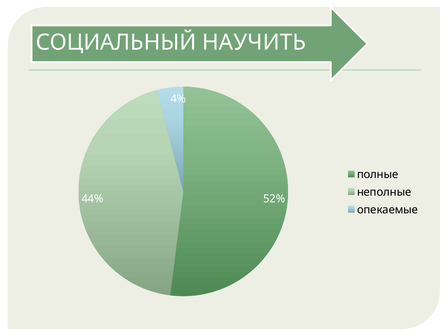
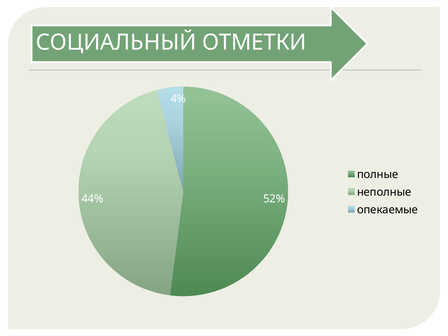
НАУЧИТЬ: НАУЧИТЬ -> ОТМЕТКИ (254, 43)
